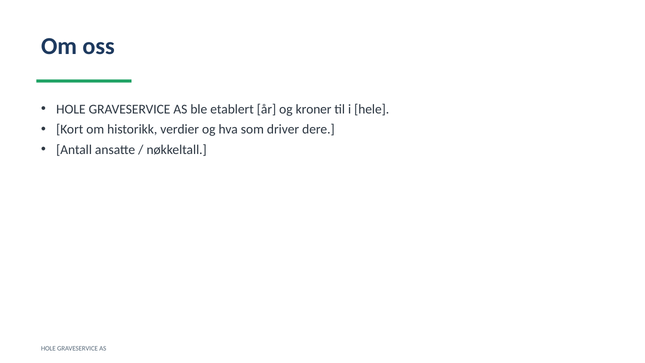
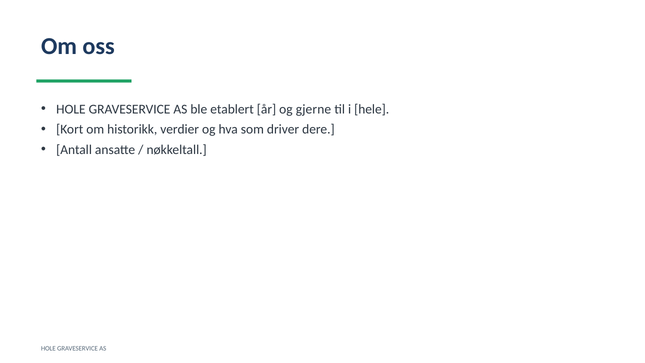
kroner: kroner -> gjerne (313, 109)
